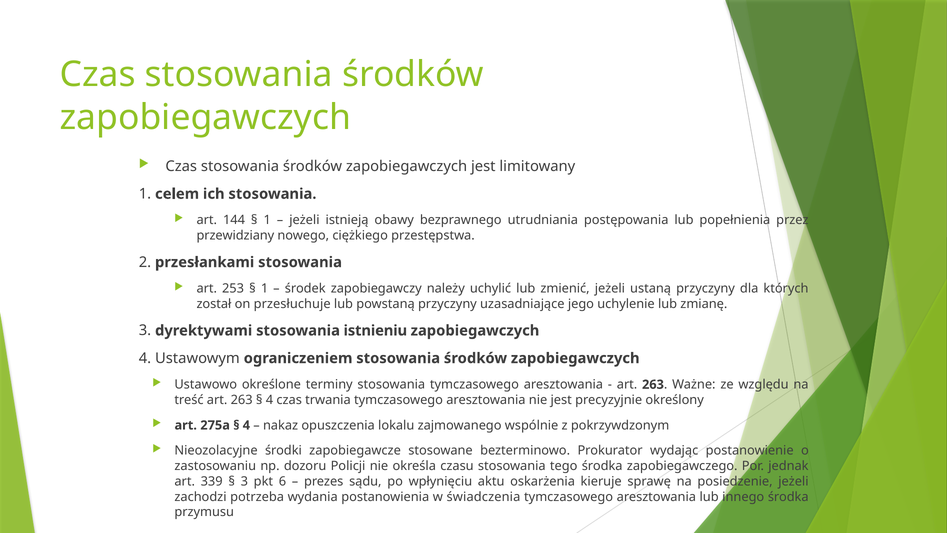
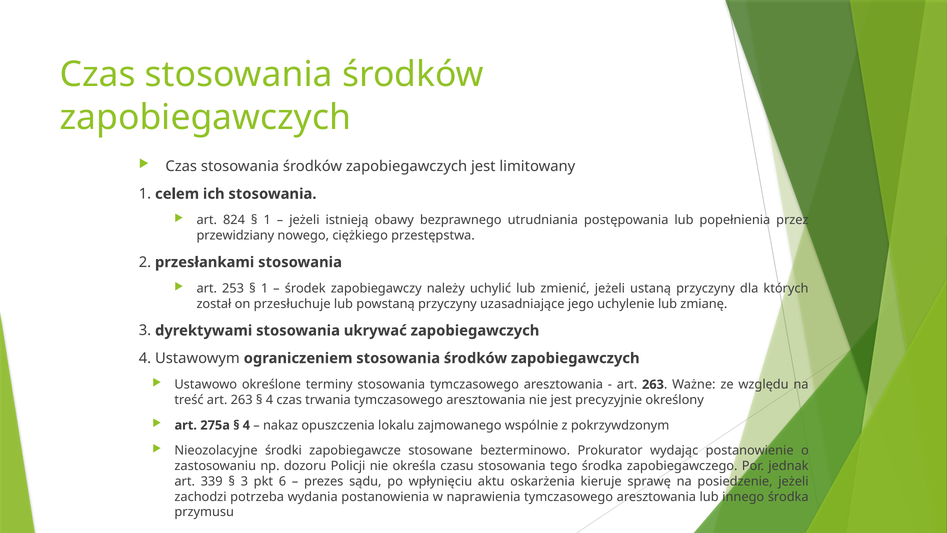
144: 144 -> 824 (234, 220)
istnieniu: istnieniu -> ukrywać (375, 330)
świadczenia: świadczenia -> naprawienia (484, 497)
